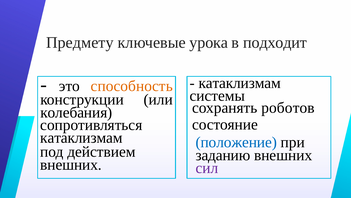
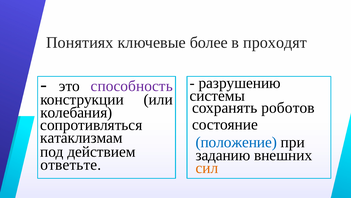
Предмету: Предмету -> Понятиях (80, 43)
урока: урока -> более (209, 43)
подходит: подходит -> проходят (275, 43)
способность colour: orange -> purple (132, 86)
катаклизмам: катаклизмам -> разрушению (240, 83)
внешних: внешних -> ответьте (71, 164)
сил colour: purple -> orange (207, 168)
